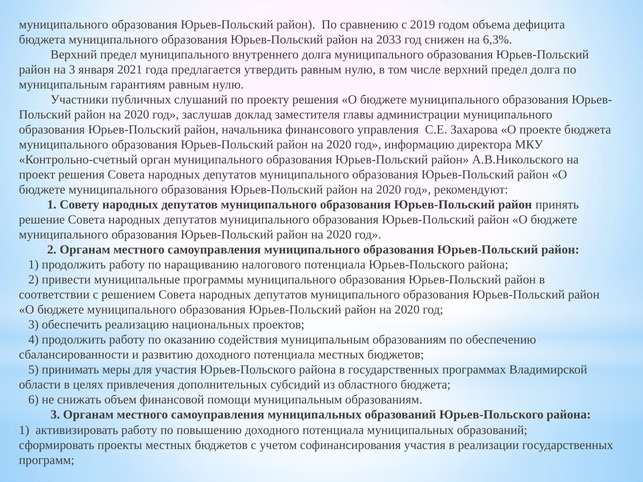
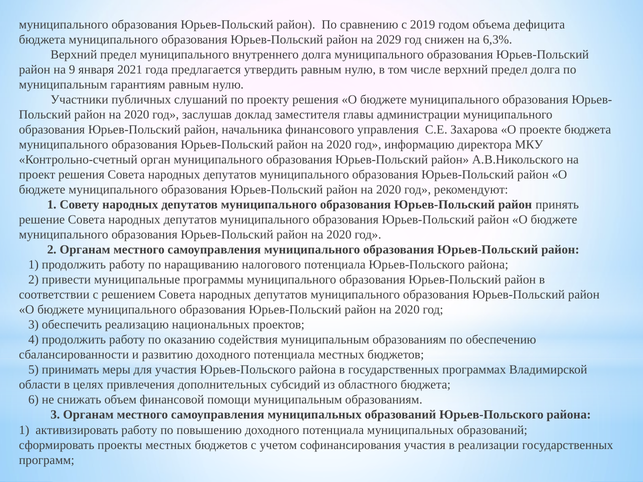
2033: 2033 -> 2029 (389, 40)
на 3: 3 -> 9 (72, 70)
